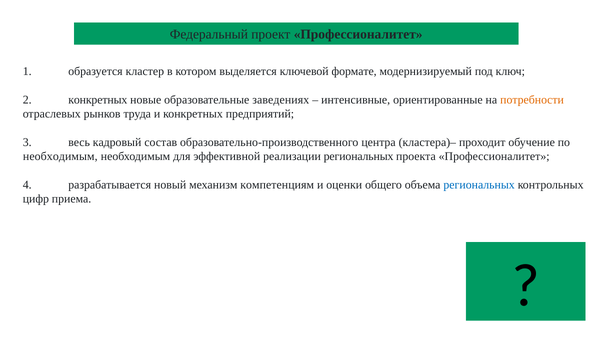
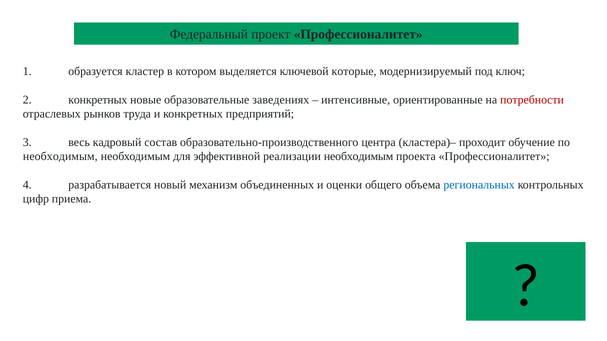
формате: формате -> которые (354, 72)
потребности colour: orange -> red (532, 100)
реализации региональных: региональных -> необходимым (359, 157)
компетенциям: компетенциям -> объединенных (277, 185)
